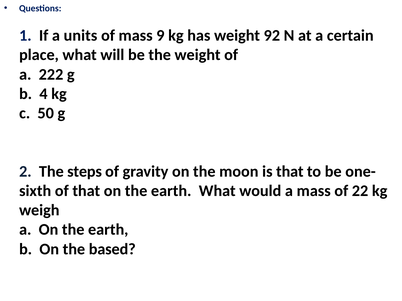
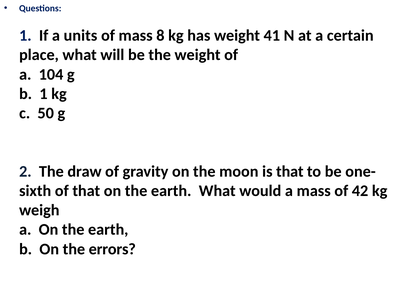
9: 9 -> 8 (160, 36)
92: 92 -> 41 (272, 36)
222: 222 -> 104 (51, 75)
b 4: 4 -> 1 (43, 94)
steps: steps -> draw (85, 172)
22: 22 -> 42 (360, 191)
based: based -> errors (112, 249)
